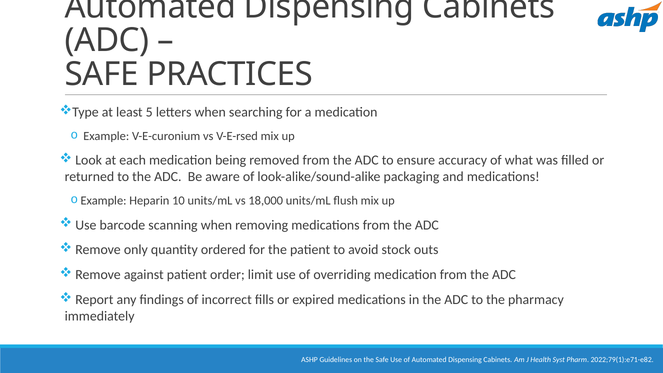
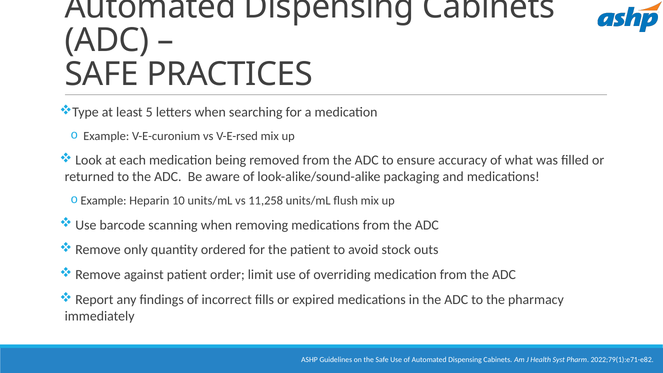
18,000: 18,000 -> 11,258 (266, 201)
